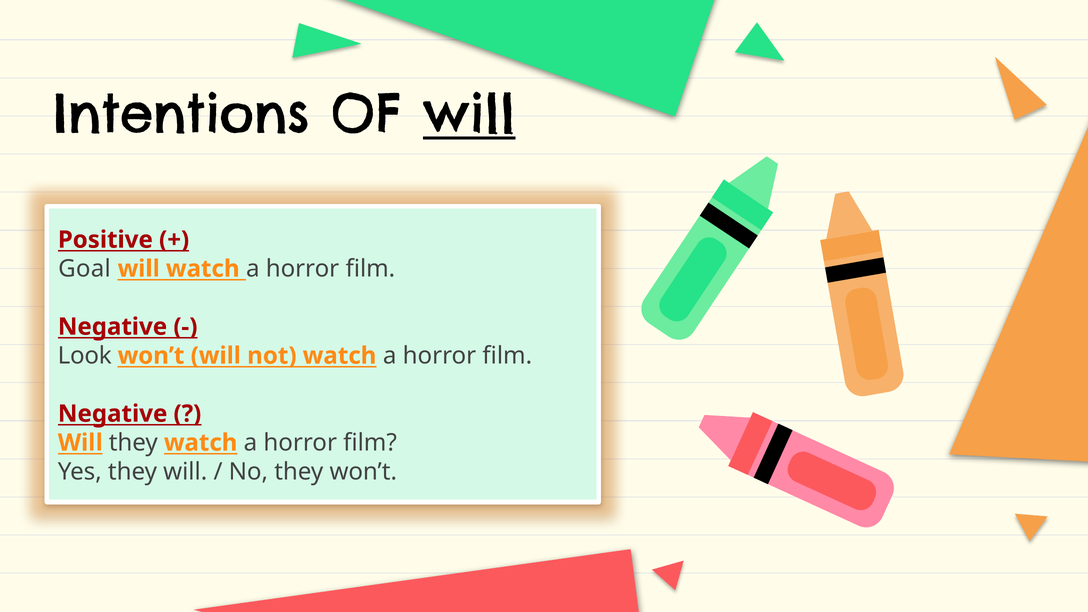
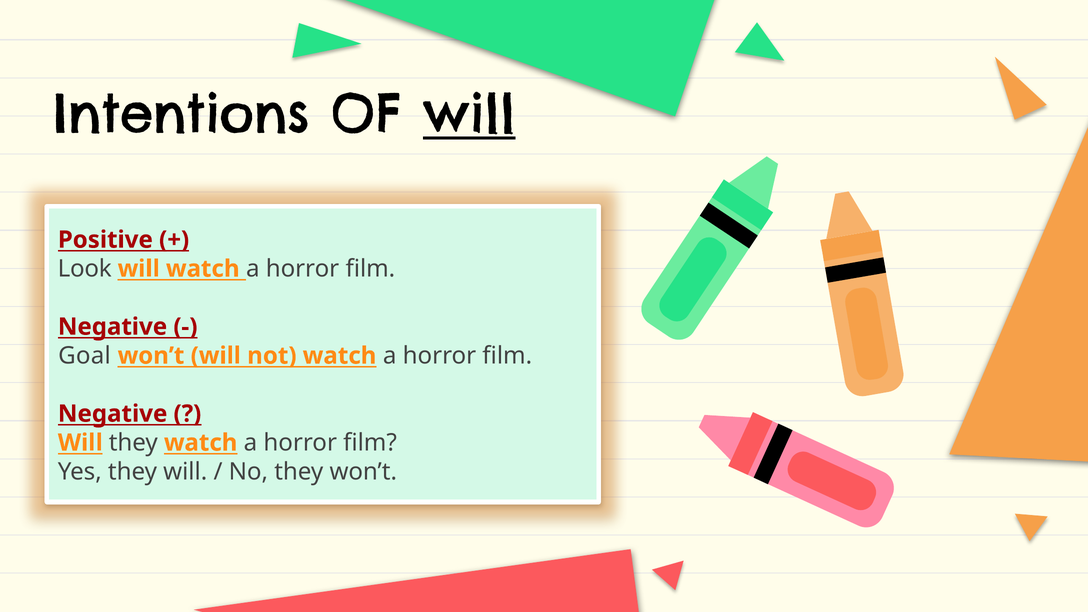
Goal: Goal -> Look (85, 269)
Look: Look -> Goal (84, 356)
